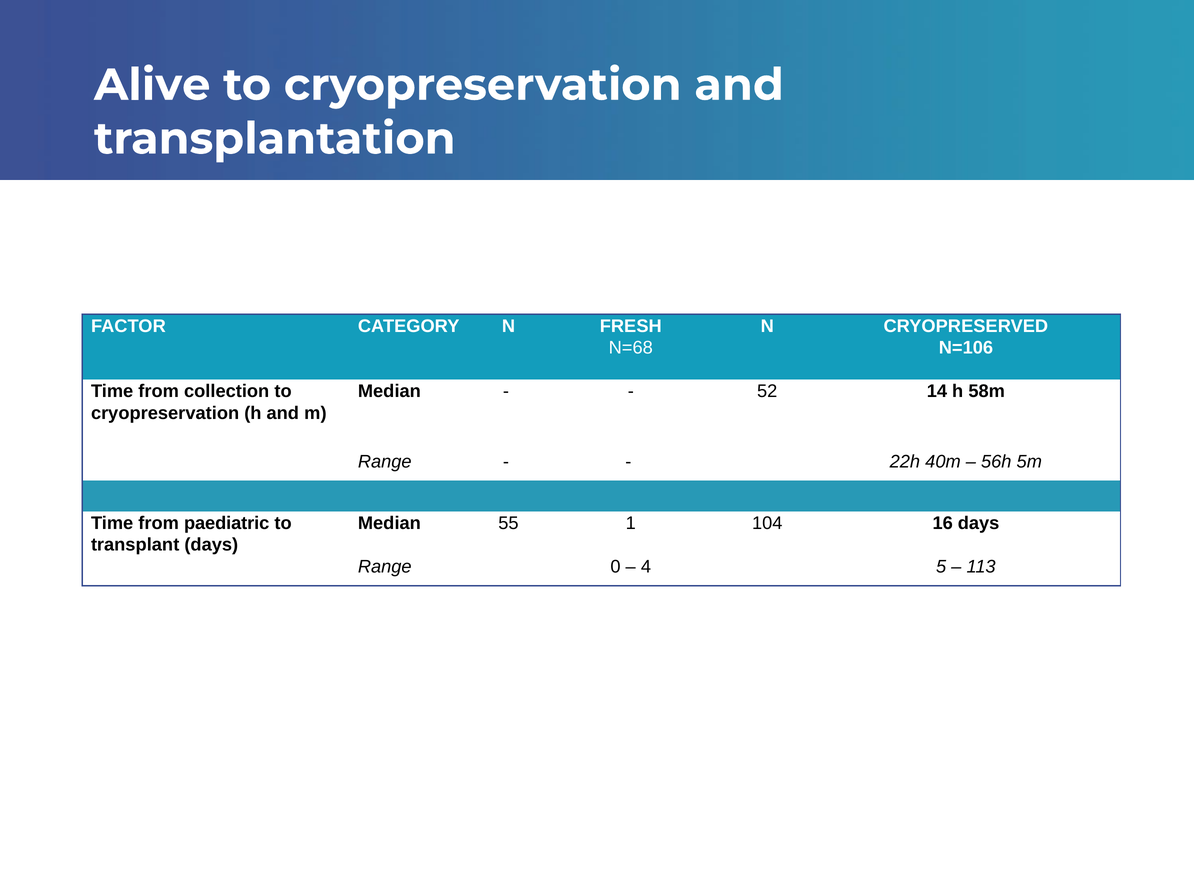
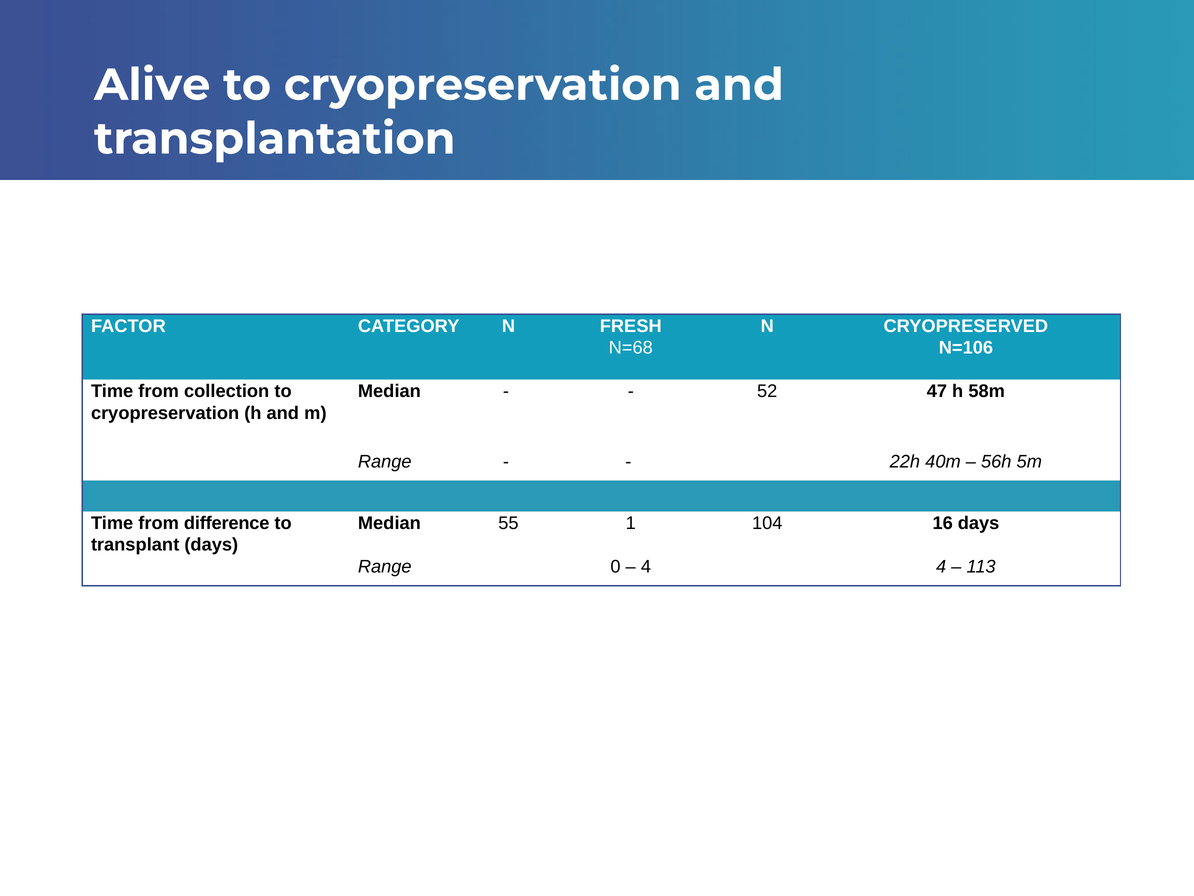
14: 14 -> 47 (937, 391)
paediatric: paediatric -> difference (227, 523)
4 5: 5 -> 4 (941, 566)
